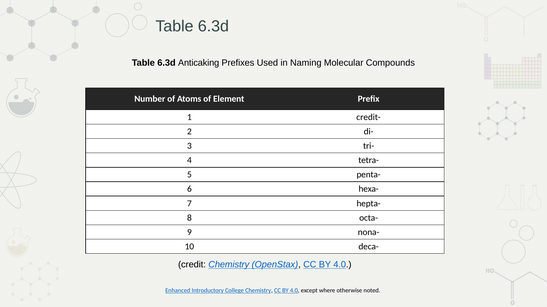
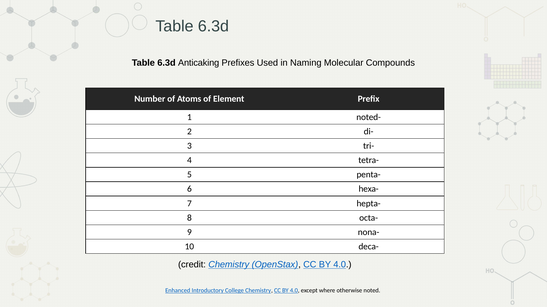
credit-: credit- -> noted- (369, 117)
